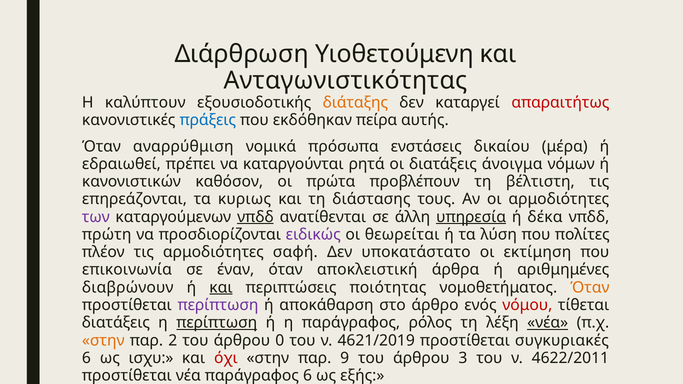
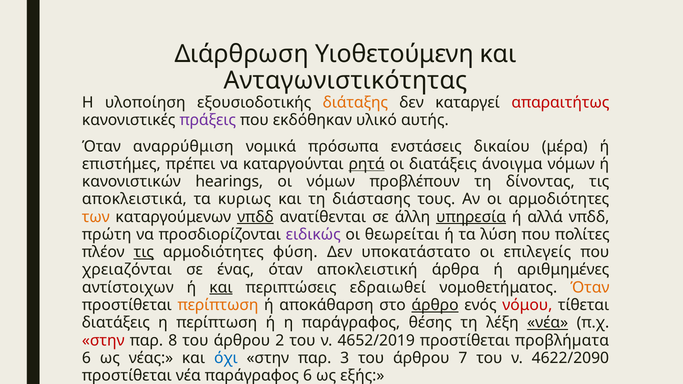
καλύπτουν: καλύπτουν -> υλοποίηση (145, 103)
πράξεις colour: blue -> purple (208, 120)
πείρα: πείρα -> υλικό (376, 120)
εδραιωθεί: εδραιωθεί -> επιστήμες (121, 164)
ρητά underline: none -> present (367, 164)
καθόσον: καθόσον -> hearings (229, 182)
οι πρώτα: πρώτα -> νόμων (331, 182)
βέλτιστη: βέλτιστη -> δίνοντας (540, 182)
επηρεάζονται: επηρεάζονται -> αποκλειστικά (134, 199)
των colour: purple -> orange (96, 217)
δέκα: δέκα -> αλλά (545, 217)
τις underline: none -> present (144, 252)
σαφή: σαφή -> φύση (295, 252)
εκτίμηση: εκτίμηση -> επιλεγείς (537, 252)
επικοινωνία: επικοινωνία -> χρειαζόνται (127, 270)
έναν: έναν -> ένας (236, 270)
διαβρώνουν: διαβρώνουν -> αντίστοιχων (128, 288)
ποιότητας: ποιότητας -> εδραιωθεί (388, 288)
περίπτωση colour: purple -> orange (218, 305)
άρθρο underline: none -> present (435, 305)
περίπτωση underline: present -> none (217, 323)
ρόλος: ρόλος -> θέσης (430, 323)
στην colour: orange -> red (103, 341)
2: 2 -> 8 (173, 341)
0: 0 -> 2 (280, 341)
4621/2019: 4621/2019 -> 4652/2019 (376, 341)
συγκυριακές: συγκυριακές -> προβλήµατα (562, 341)
ισχυ: ισχυ -> νέας (151, 358)
όχι colour: red -> blue (226, 358)
9: 9 -> 3 (345, 358)
3: 3 -> 7 (463, 358)
4622/2011: 4622/2011 -> 4622/2090 (570, 358)
